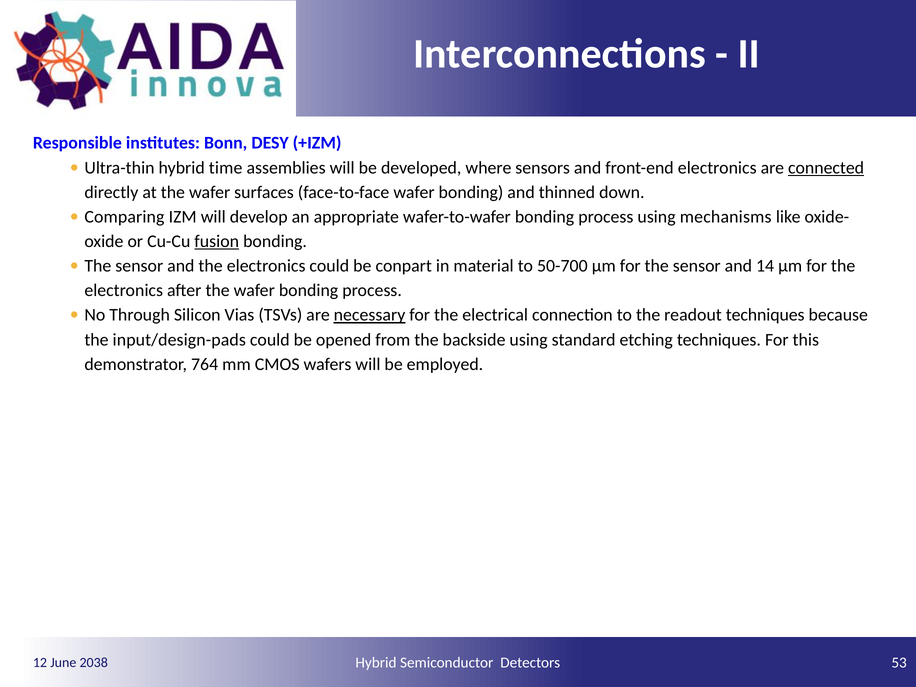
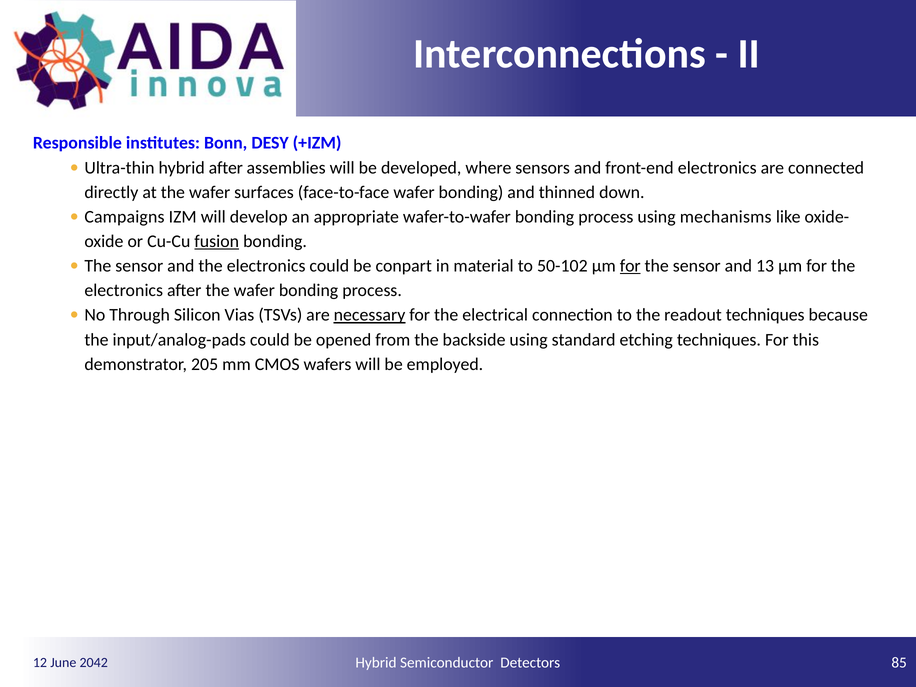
hybrid time: time -> after (226, 168)
connected underline: present -> none (826, 168)
Comparing: Comparing -> Campaigns (124, 217)
50-700: 50-700 -> 50-102 (562, 266)
for underline: none -> present (630, 266)
14: 14 -> 13 (765, 266)
input/design-pads: input/design-pads -> input/analog-pads (179, 340)
764: 764 -> 205 (205, 364)
53: 53 -> 85 (899, 663)
2038: 2038 -> 2042 (94, 663)
